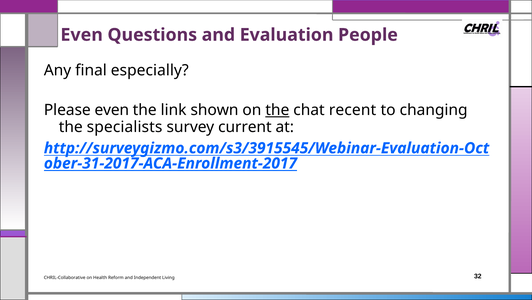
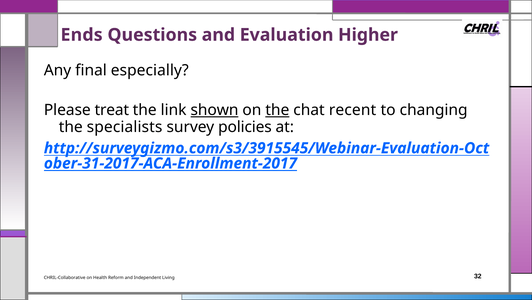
Even: Even -> Ends (82, 35)
People: People -> Higher (368, 35)
Please even: even -> treat (112, 110)
shown underline: none -> present (215, 110)
current: current -> policies (245, 127)
